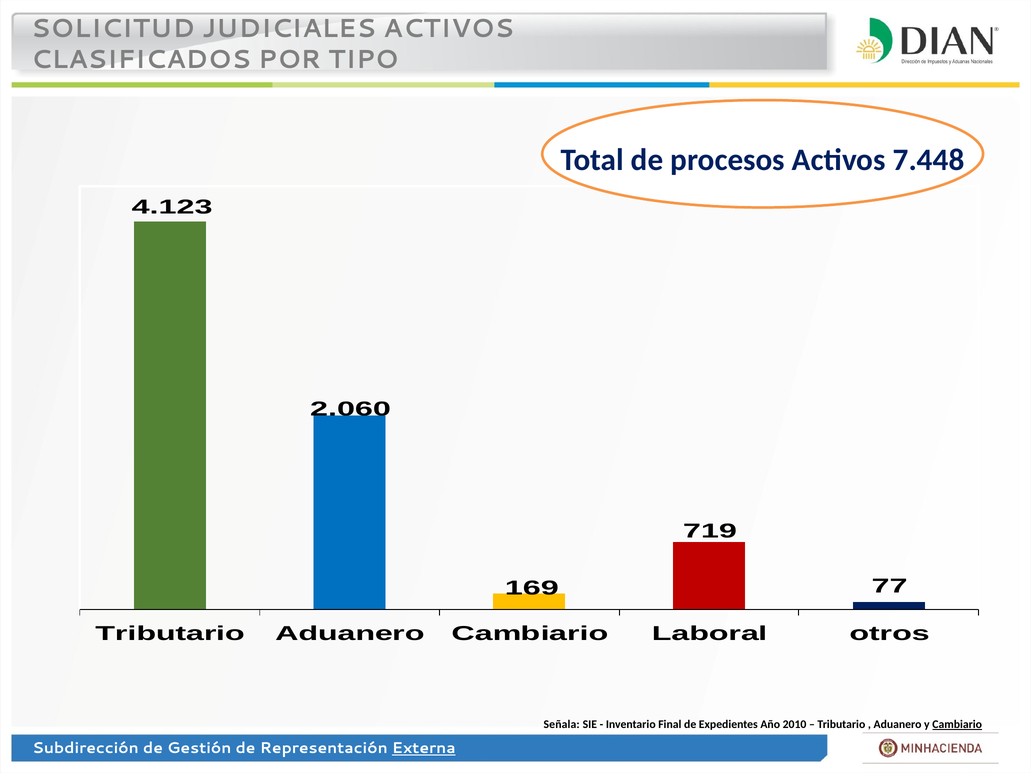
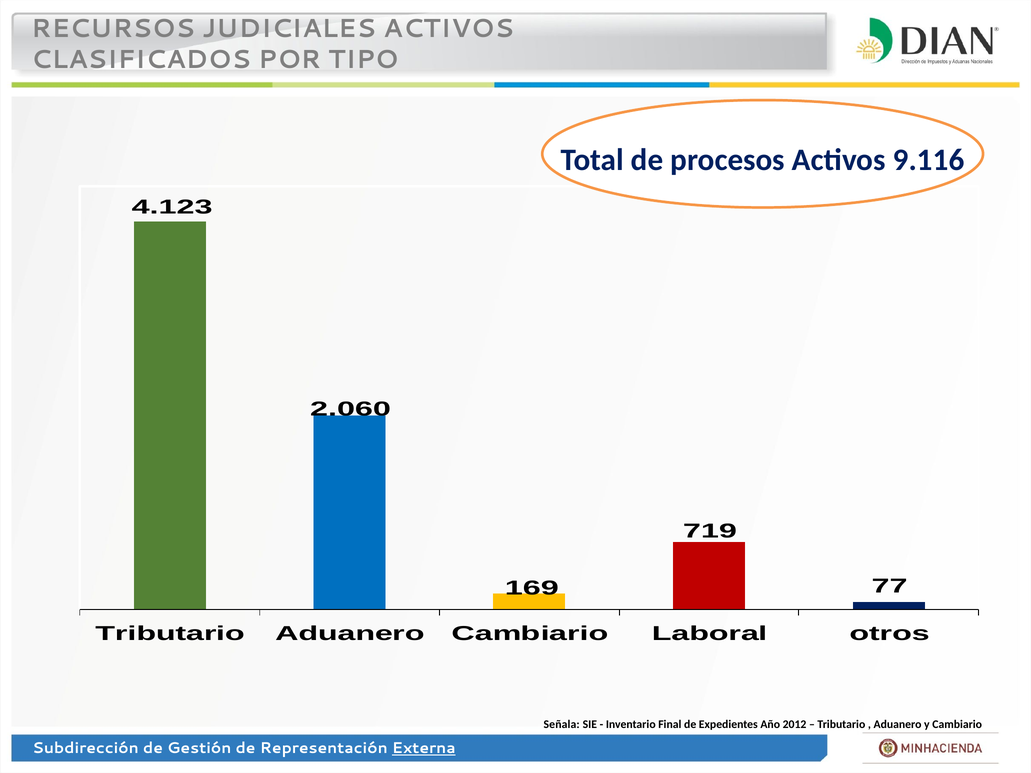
SOLICITUD: SOLICITUD -> RECURSOS (113, 28)
7.448: 7.448 -> 9.116 (929, 160)
2010: 2010 -> 2012 (795, 725)
Cambiario underline: present -> none (957, 725)
